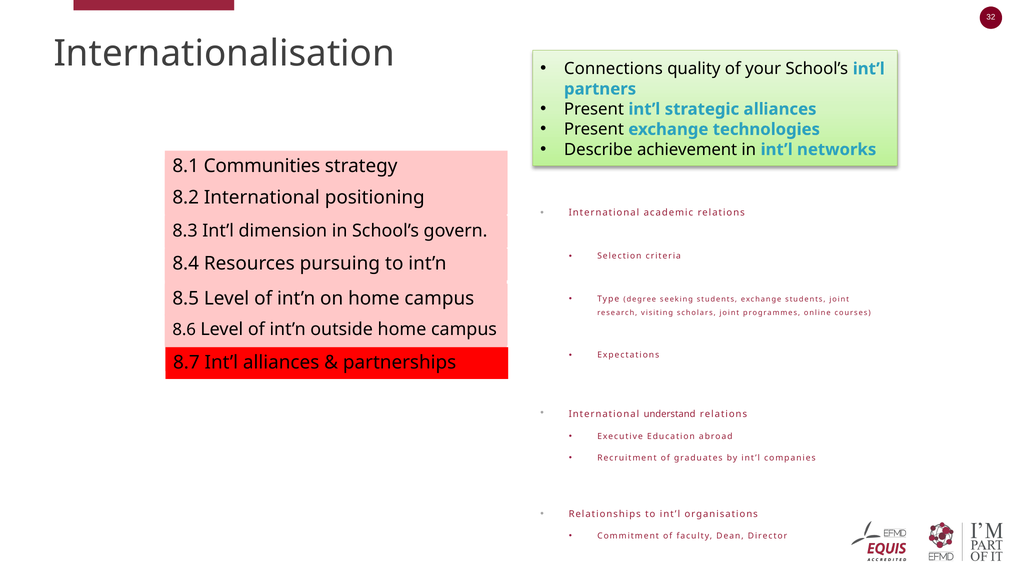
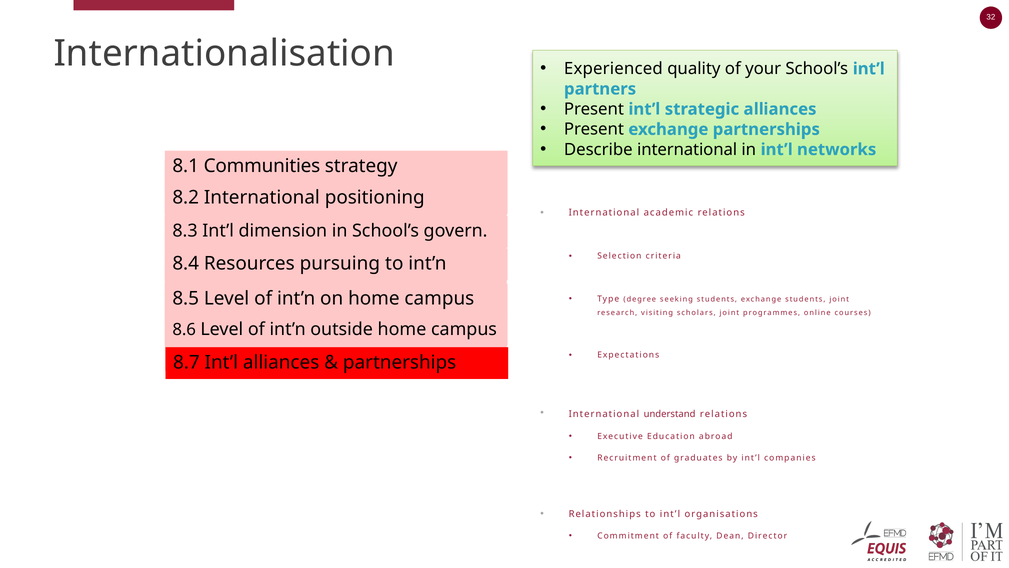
Connections: Connections -> Experienced (613, 69)
exchange technologies: technologies -> partnerships (766, 129)
Describe achievement: achievement -> international (687, 149)
